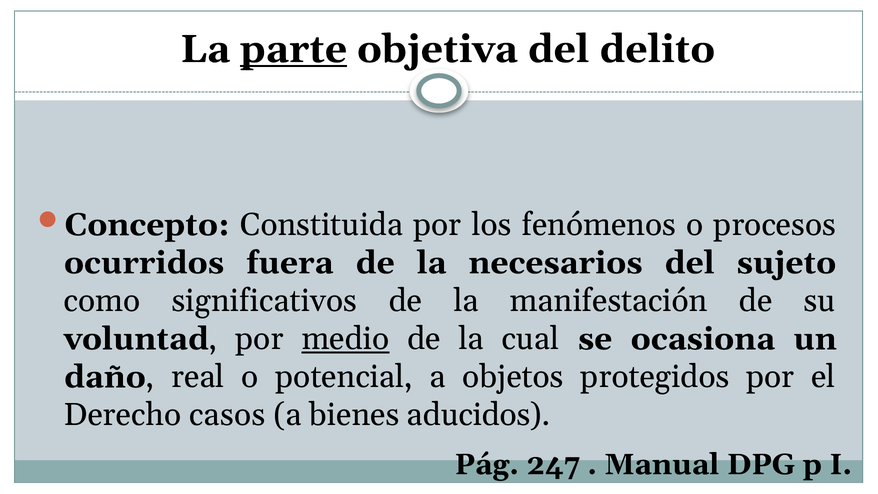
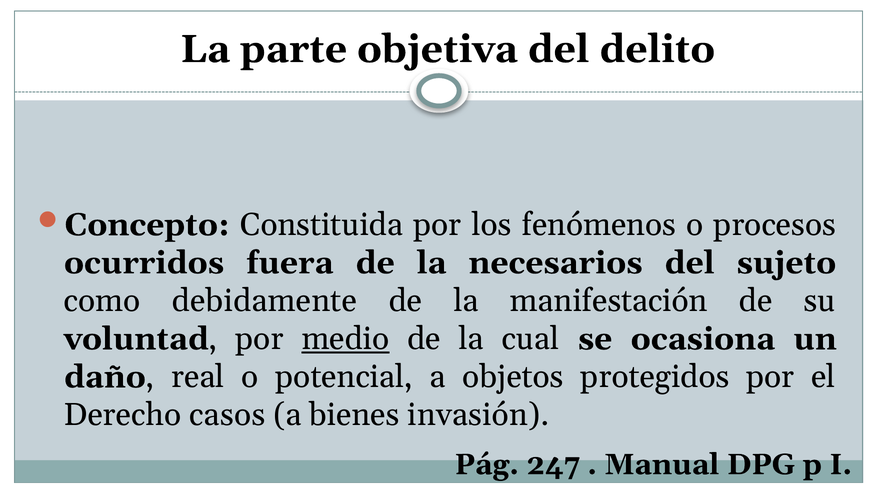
parte underline: present -> none (294, 49)
significativos: significativos -> debidamente (264, 301)
aducidos: aducidos -> invasión (478, 415)
